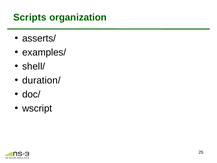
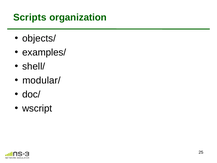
asserts/: asserts/ -> objects/ (39, 38)
duration/: duration/ -> modular/ (41, 80)
